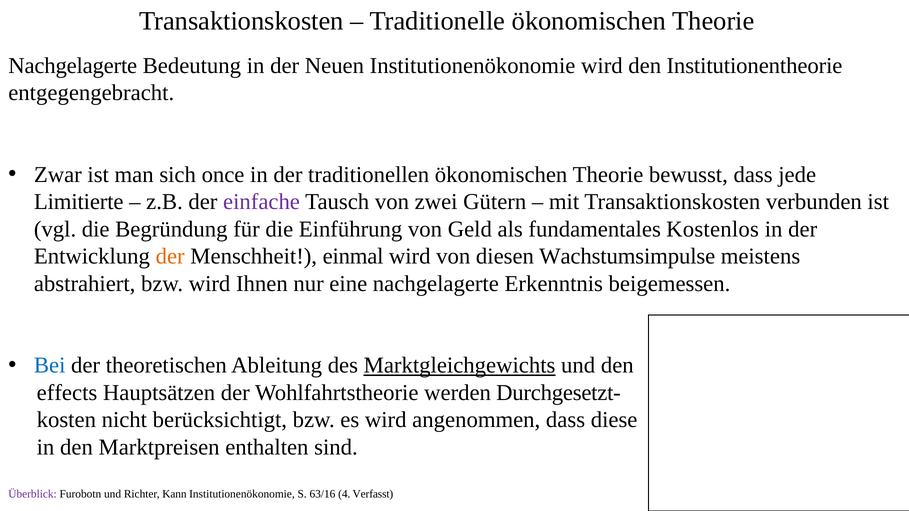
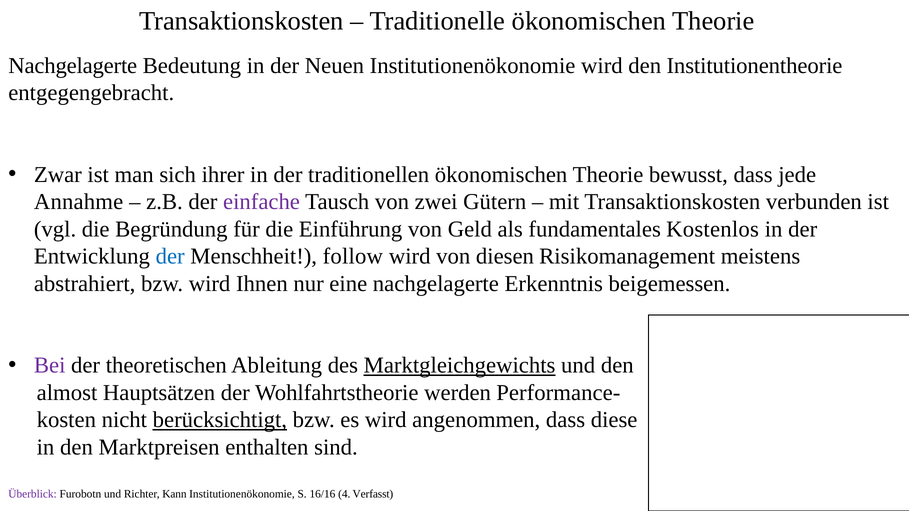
once: once -> ihrer (223, 175)
Limitierte: Limitierte -> Annahme (79, 202)
der colour: orange -> blue (170, 257)
einmal: einmal -> follow (353, 257)
Wachstumsimpulse: Wachstumsimpulse -> Risikomanagement (627, 257)
Bei colour: blue -> purple (50, 366)
effects: effects -> almost (67, 393)
Durchgesetzt-: Durchgesetzt- -> Performance- (558, 393)
berücksichtigt underline: none -> present (220, 420)
63/16: 63/16 -> 16/16 (322, 494)
